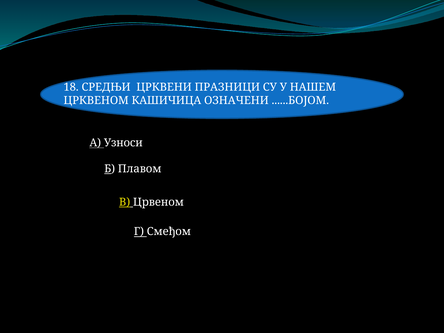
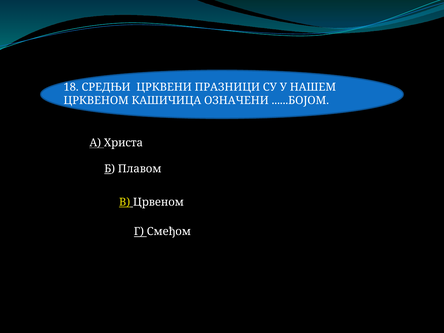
Узноси: Узноси -> Христа (123, 143)
